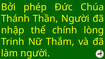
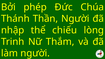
chính: chính -> chiếu (65, 30)
